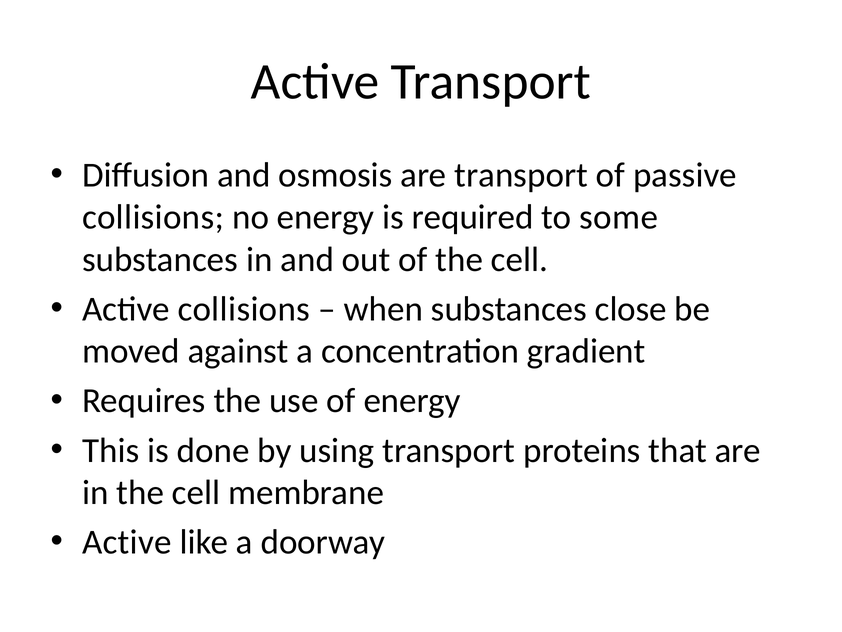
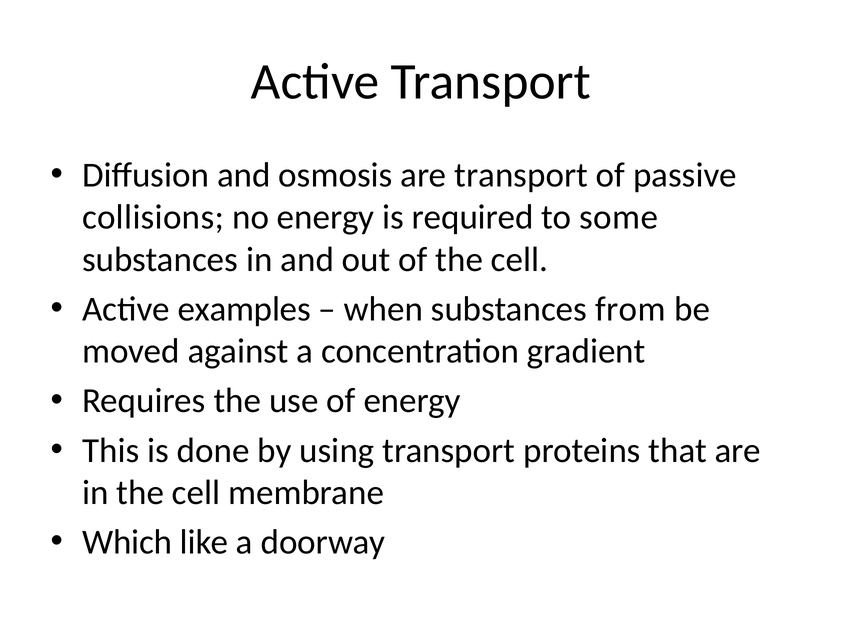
Active collisions: collisions -> examples (244, 309)
close: close -> from (631, 309)
Active: Active -> Which (127, 542)
